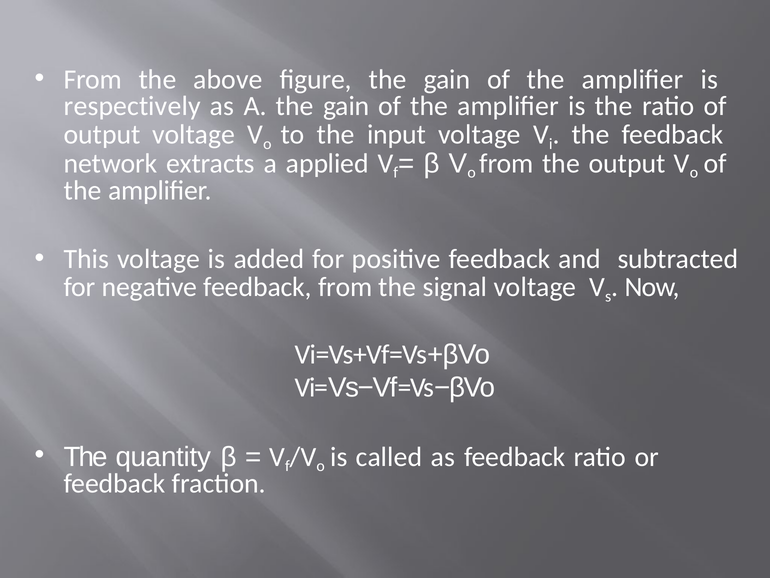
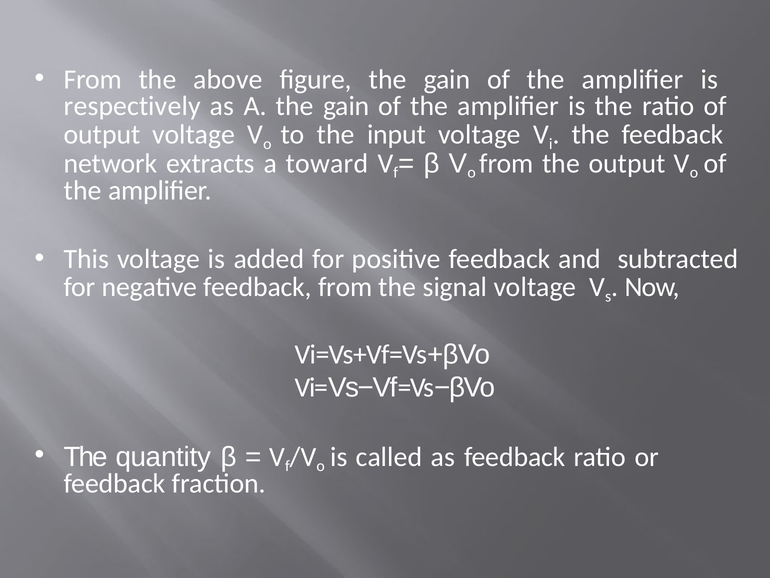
applied: applied -> toward (327, 163)
